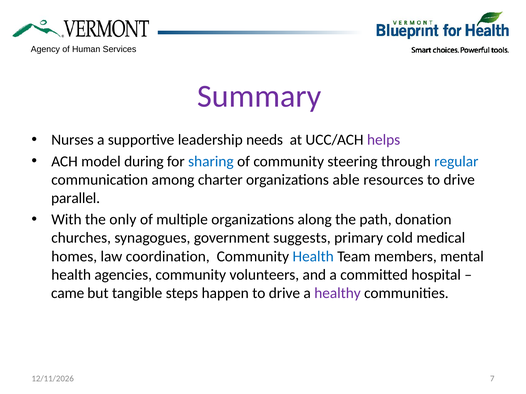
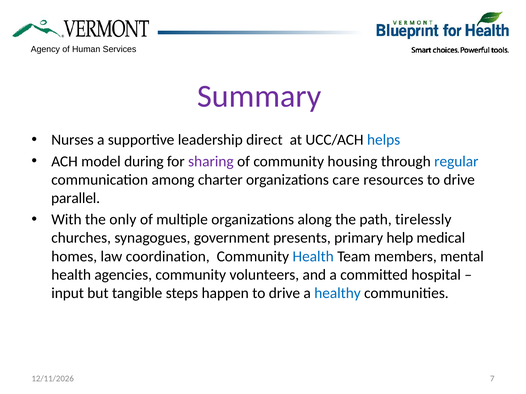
needs: needs -> direct (264, 140)
helps colour: purple -> blue (384, 140)
sharing colour: blue -> purple (211, 161)
steering: steering -> housing (352, 161)
able: able -> care (346, 180)
donation: donation -> tirelessly (423, 220)
suggests: suggests -> presents (302, 238)
cold: cold -> help (400, 238)
came: came -> input (68, 293)
healthy colour: purple -> blue (338, 293)
